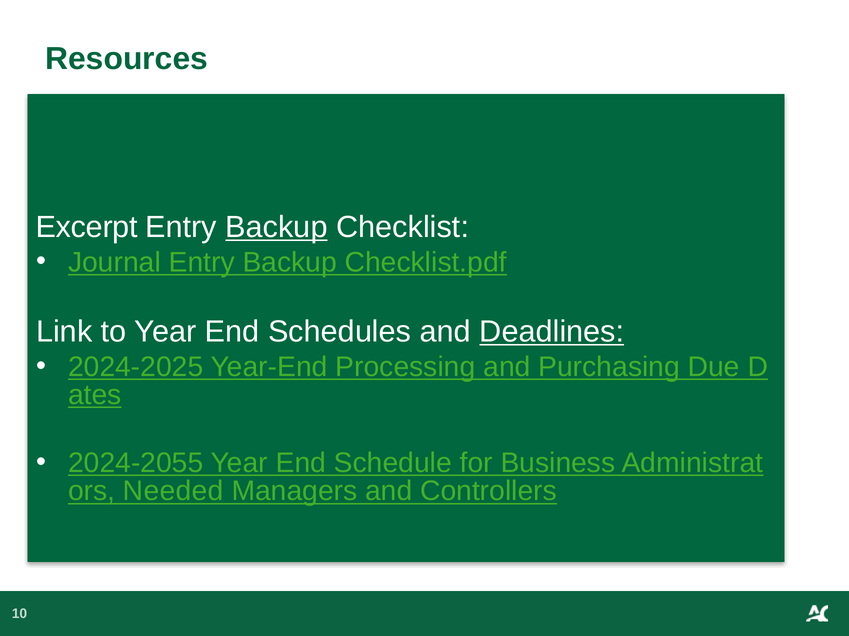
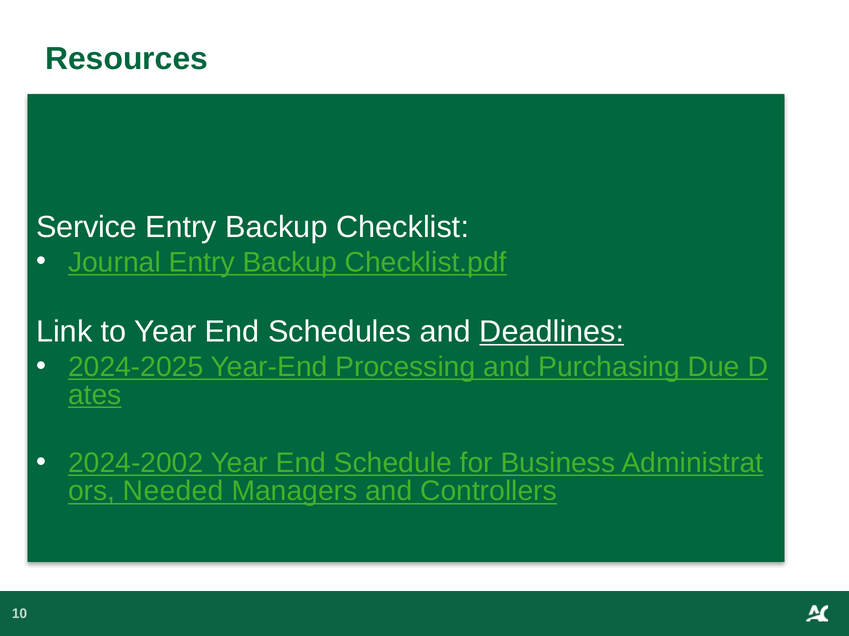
Excerpt: Excerpt -> Service (87, 227)
Backup underline: present -> none (276, 227)
2024-2055: 2024-2055 -> 2024-2002 (136, 463)
